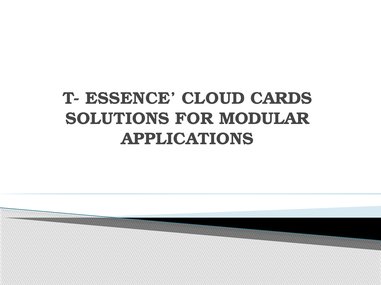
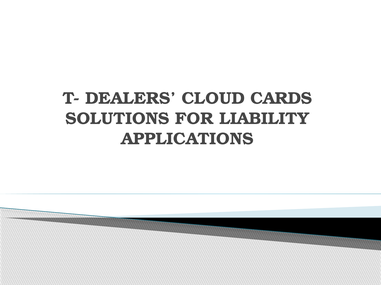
ESSENCE: ESSENCE -> DEALERS (131, 98)
MODULAR: MODULAR -> LIABILITY (264, 119)
